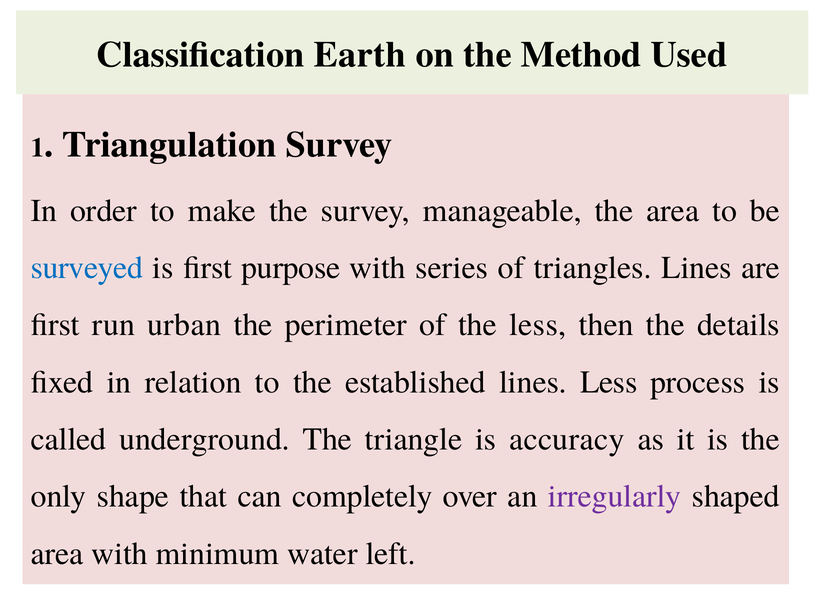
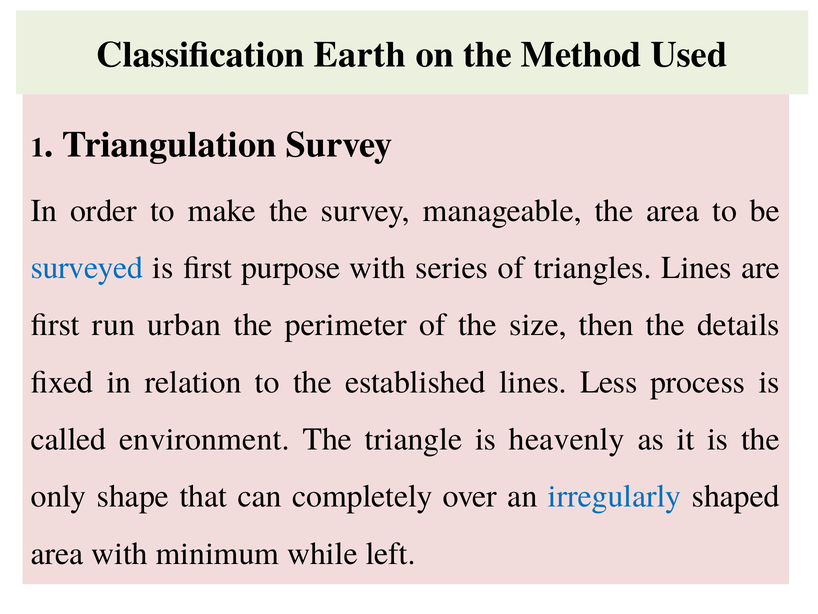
the less: less -> size (538, 325)
underground: underground -> environment (204, 439)
accuracy: accuracy -> heavenly (567, 439)
irregularly colour: purple -> blue (615, 496)
water: water -> while (322, 553)
